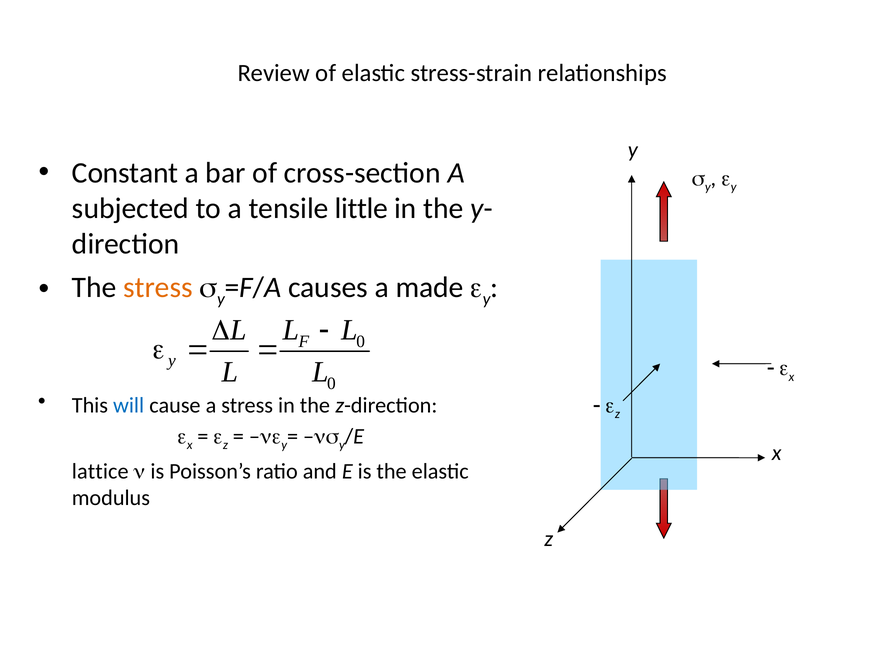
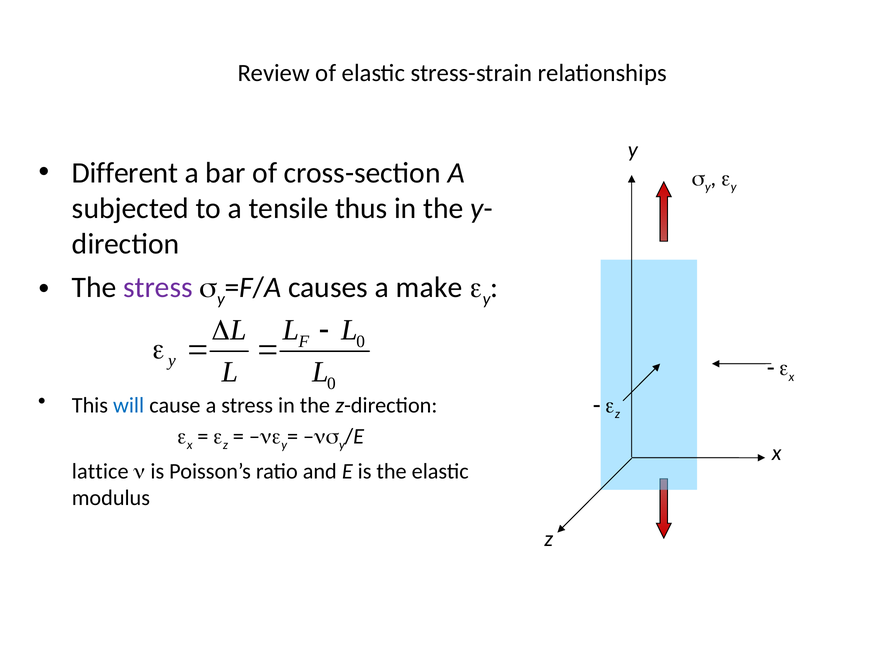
Constant: Constant -> Different (125, 173)
little: little -> thus (361, 208)
stress colour: orange -> purple (158, 287)
made: made -> make (429, 287)
